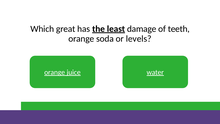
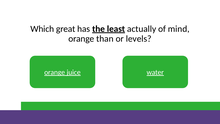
damage: damage -> actually (142, 29)
teeth: teeth -> mind (179, 29)
soda: soda -> than (105, 39)
